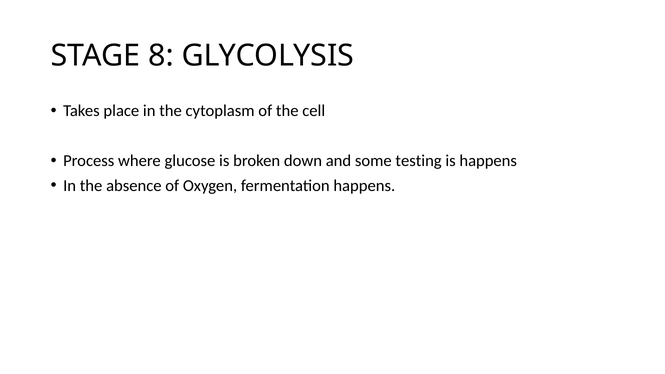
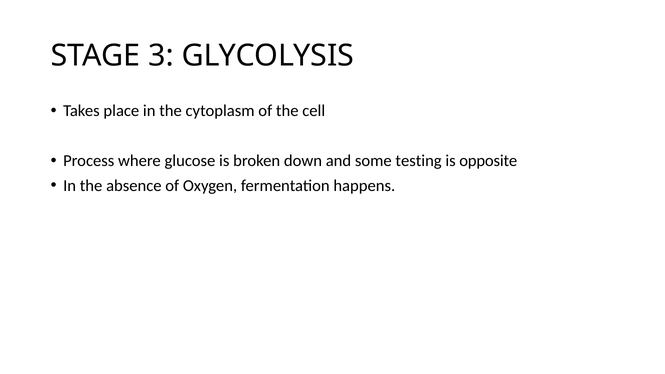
8: 8 -> 3 (161, 56)
is happens: happens -> opposite (488, 161)
